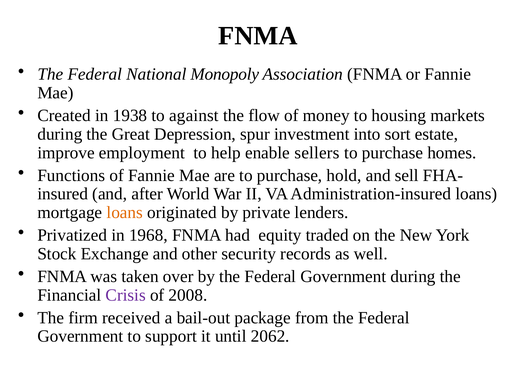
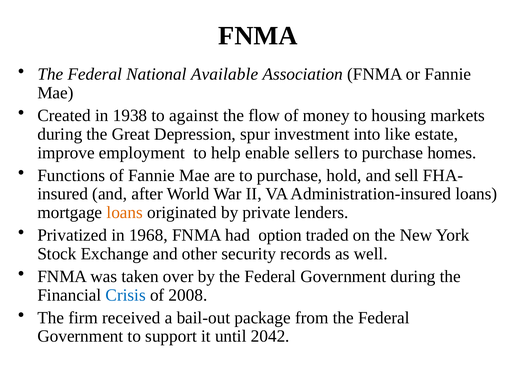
Monopoly: Monopoly -> Available (225, 74)
sort: sort -> like (398, 134)
equity: equity -> option (280, 235)
Crisis colour: purple -> blue (126, 295)
2062: 2062 -> 2042 (270, 336)
